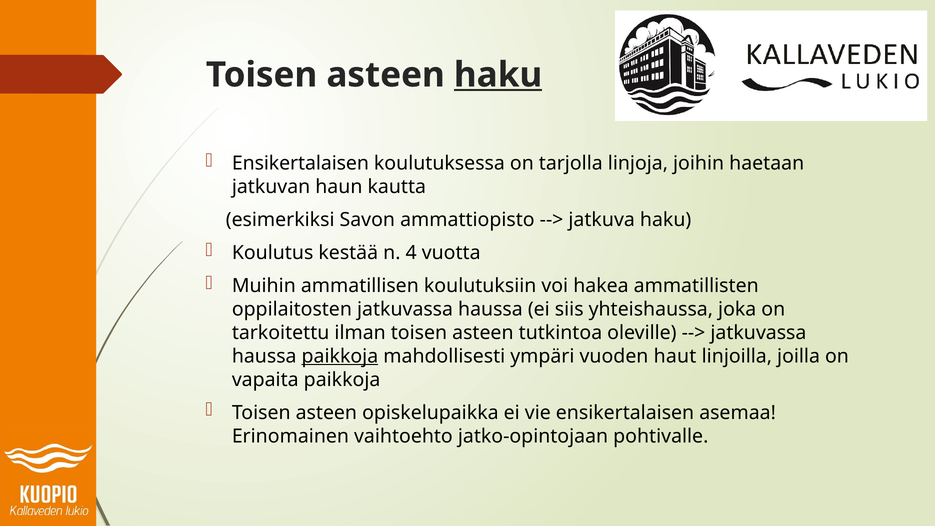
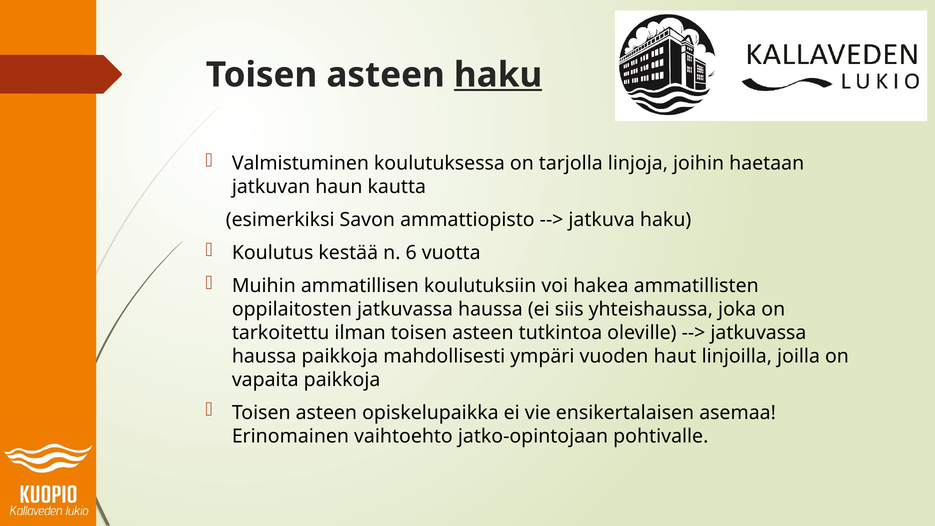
Ensikertalaisen: Ensikertalaisen -> Valmistuminen (300, 163)
4: 4 -> 6 (411, 253)
paikkoja underline: present -> none (340, 356)
